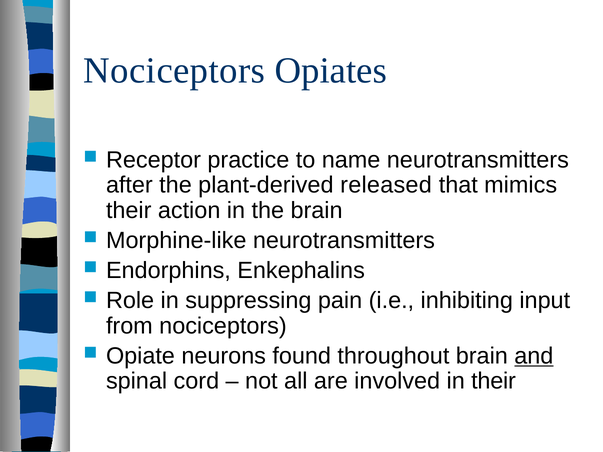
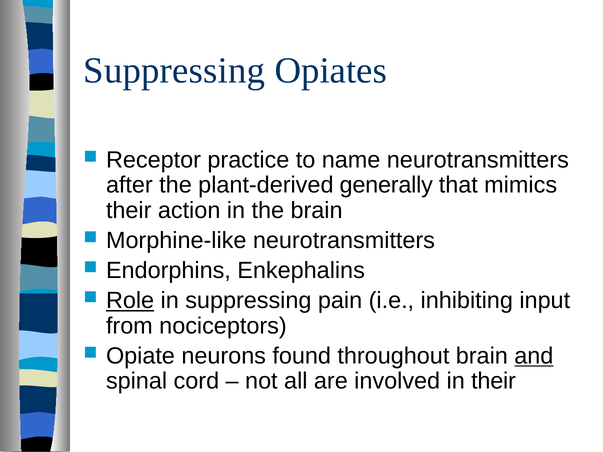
Nociceptors: Nociceptors -> Suppressing (174, 70)
released: released -> generally (386, 185)
Role underline: none -> present (130, 301)
